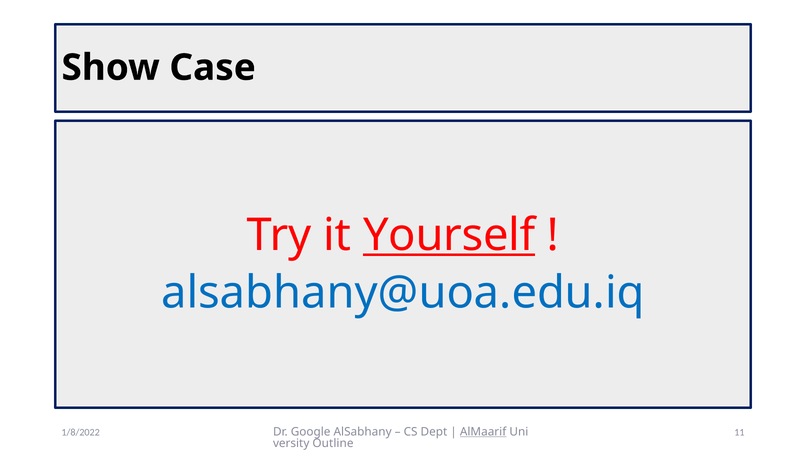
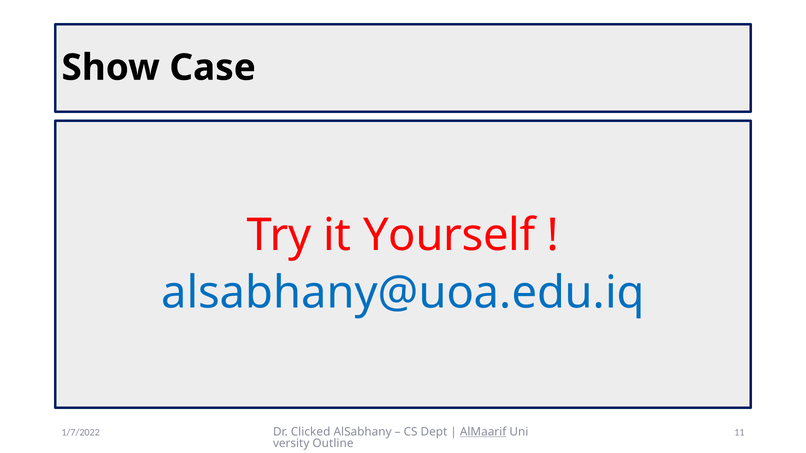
Yourself underline: present -> none (449, 236)
1/8/2022: 1/8/2022 -> 1/7/2022 (81, 433)
Google: Google -> Clicked (311, 432)
